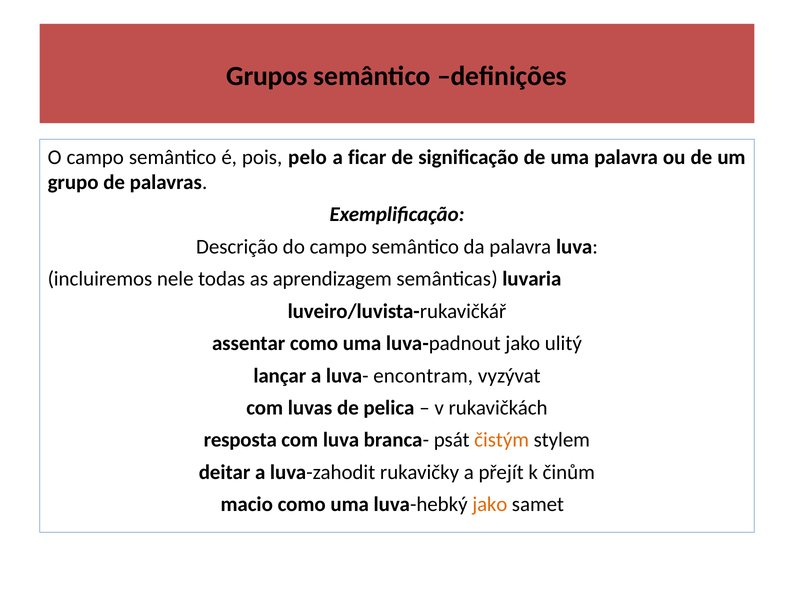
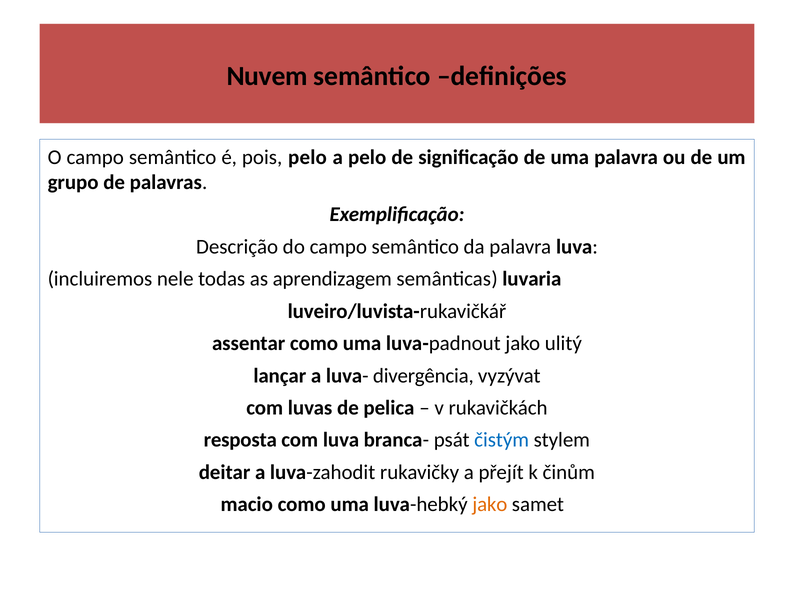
Grupos: Grupos -> Nuvem (267, 76)
a ficar: ficar -> pelo (367, 157)
encontram: encontram -> divergência (423, 375)
čistým colour: orange -> blue (502, 440)
